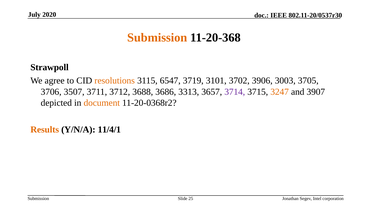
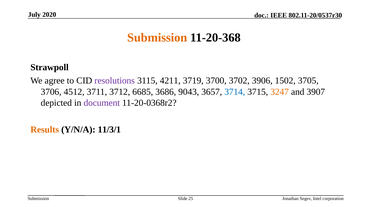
resolutions colour: orange -> purple (115, 81)
6547: 6547 -> 4211 (170, 81)
3101: 3101 -> 3700 (216, 81)
3003: 3003 -> 1502 (285, 81)
3507: 3507 -> 4512 (74, 92)
3688: 3688 -> 6685 (143, 92)
3313: 3313 -> 9043 (189, 92)
3714 colour: purple -> blue (235, 92)
document colour: orange -> purple (102, 103)
11/4/1: 11/4/1 -> 11/3/1 (109, 129)
